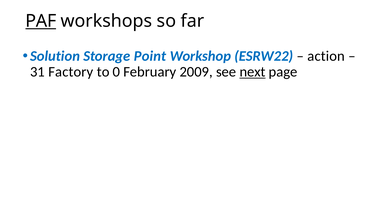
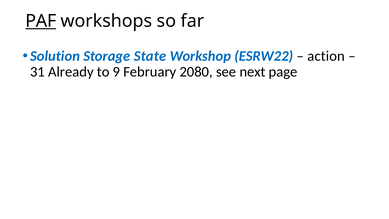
Point: Point -> State (150, 56)
Factory: Factory -> Already (71, 72)
0: 0 -> 9 (116, 72)
2009: 2009 -> 2080 (196, 72)
next underline: present -> none (252, 72)
